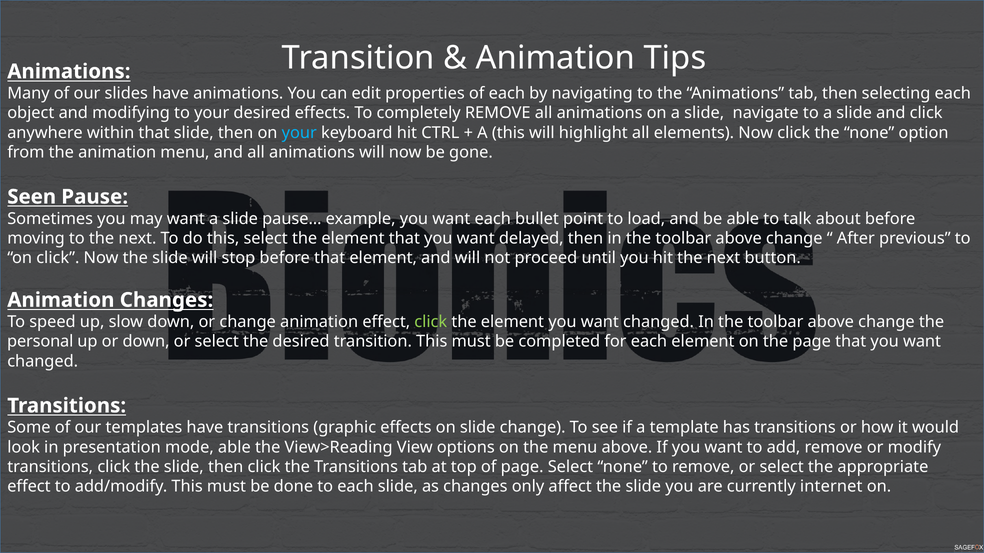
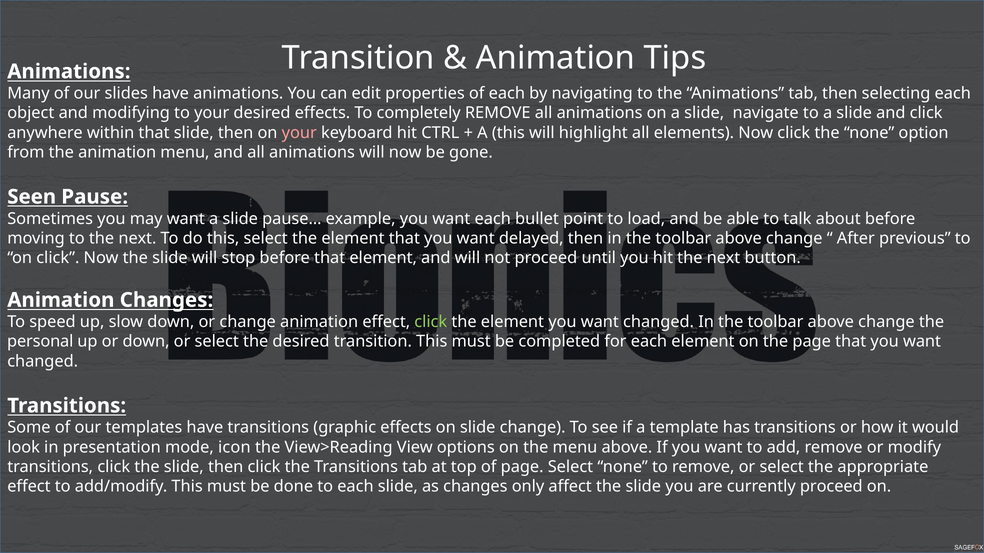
your colour: light blue -> pink (299, 133)
mode able: able -> icon (234, 448)
currently internet: internet -> proceed (831, 487)
